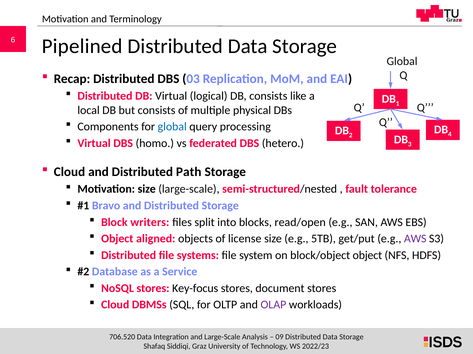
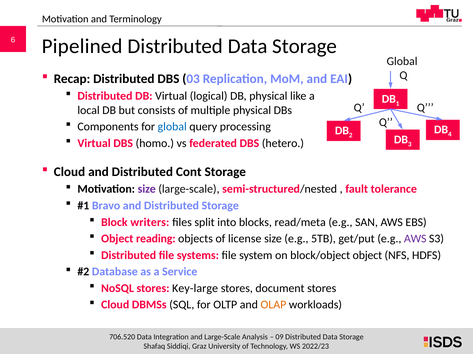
DB consists: consists -> physical (268, 96)
Path: Path -> Cont (189, 172)
size colour: black -> purple (147, 190)
read/open: read/open -> read/meta (300, 223)
aligned: aligned -> reading (156, 239)
Key-focus: Key-focus -> Key-large (195, 289)
OLAP colour: purple -> orange (273, 305)
